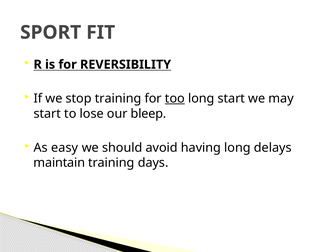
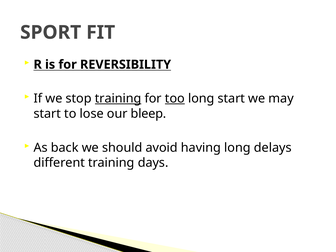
training underline: none -> present (118, 99)
easy: easy -> back (65, 148)
maintain: maintain -> different (59, 163)
